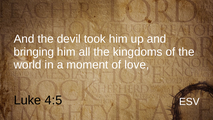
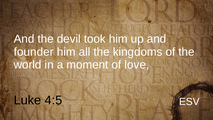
bringing: bringing -> founder (34, 52)
